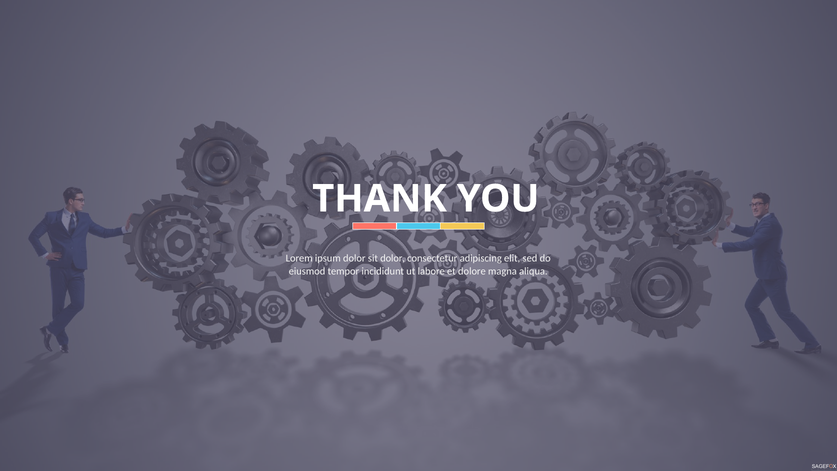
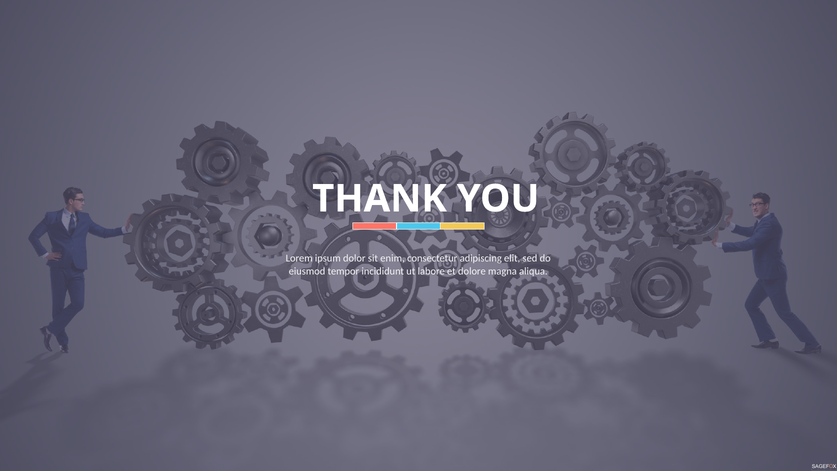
sit dolor: dolor -> enim (393, 258)
